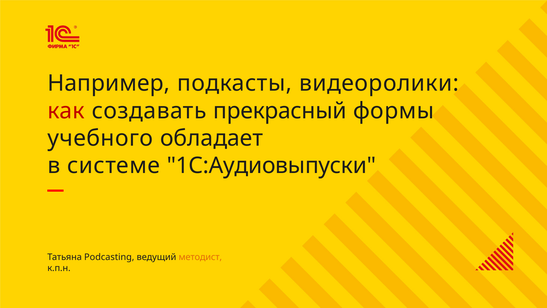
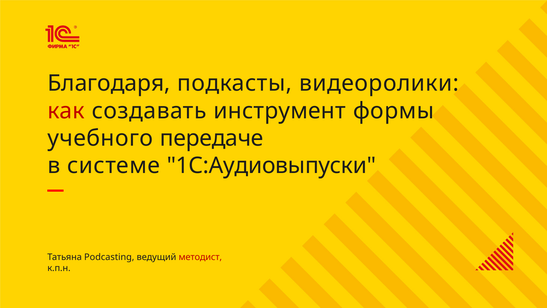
Например: Например -> Благодаря (109, 83)
прекрасный: прекрасный -> инструмент (280, 111)
обладает: обладает -> передаче (212, 138)
методист colour: orange -> red (200, 257)
